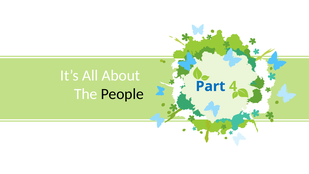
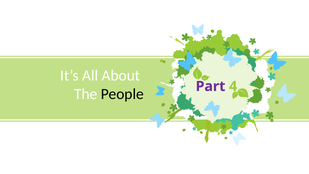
Part colour: blue -> purple (210, 86)
